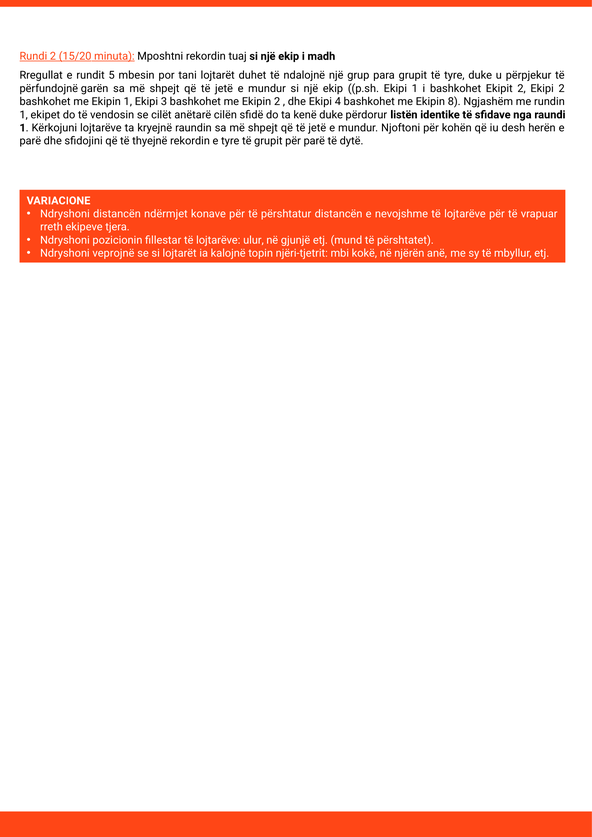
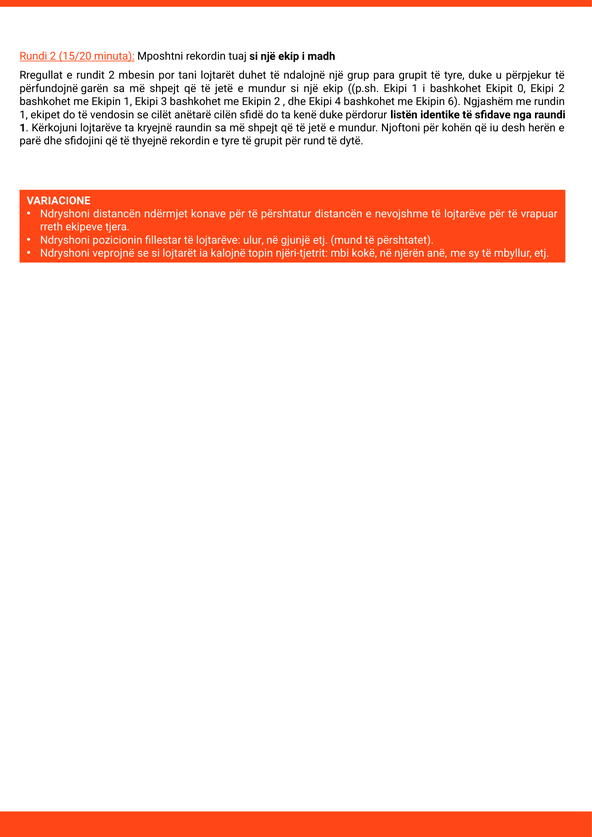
rundit 5: 5 -> 2 (112, 75)
Ekipit 2: 2 -> 0 (522, 89)
8: 8 -> 6 (454, 102)
për parë: parë -> rund (314, 141)
